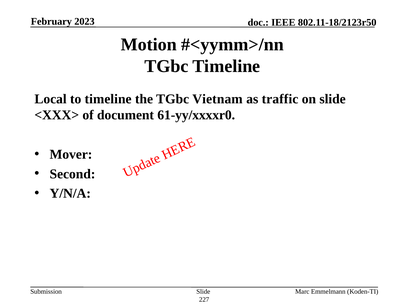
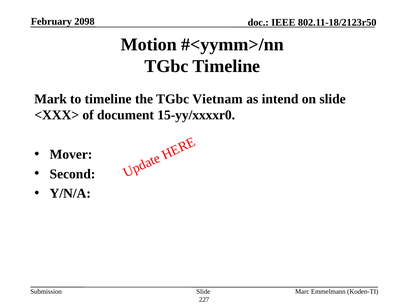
2023: 2023 -> 2098 (84, 21)
Local: Local -> Mark (51, 99)
traffic: traffic -> intend (280, 99)
61-yy/xxxxr0: 61-yy/xxxxr0 -> 15-yy/xxxxr0 (196, 115)
